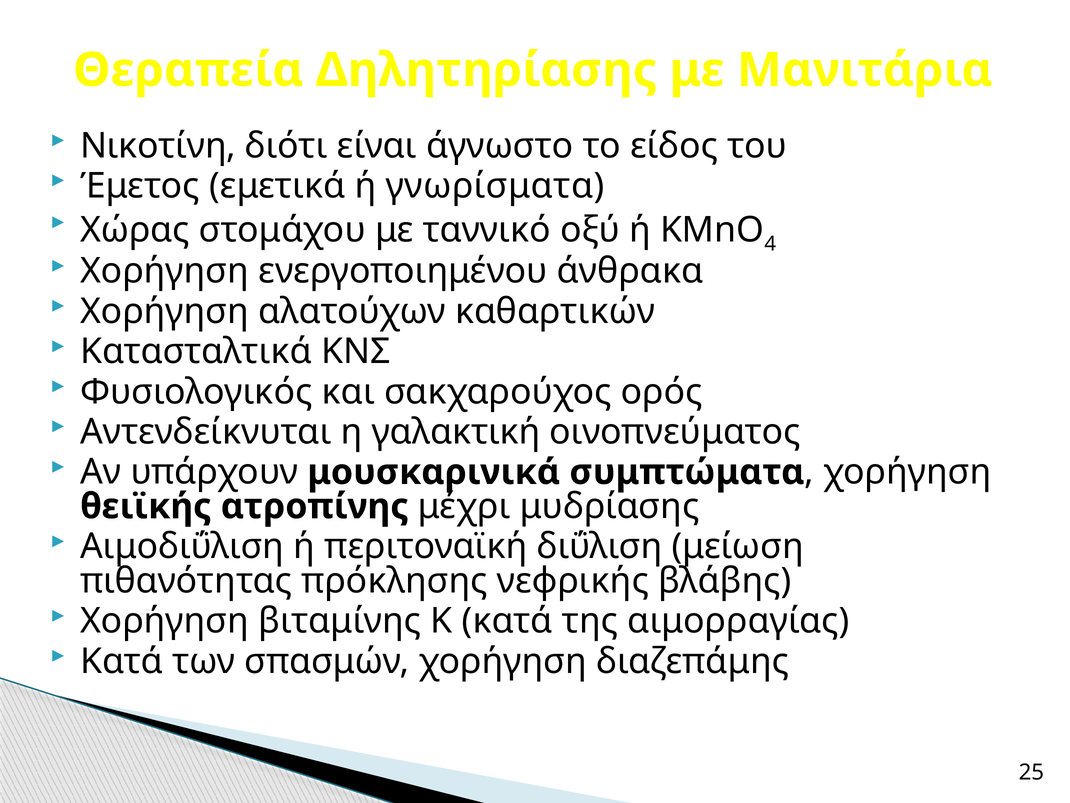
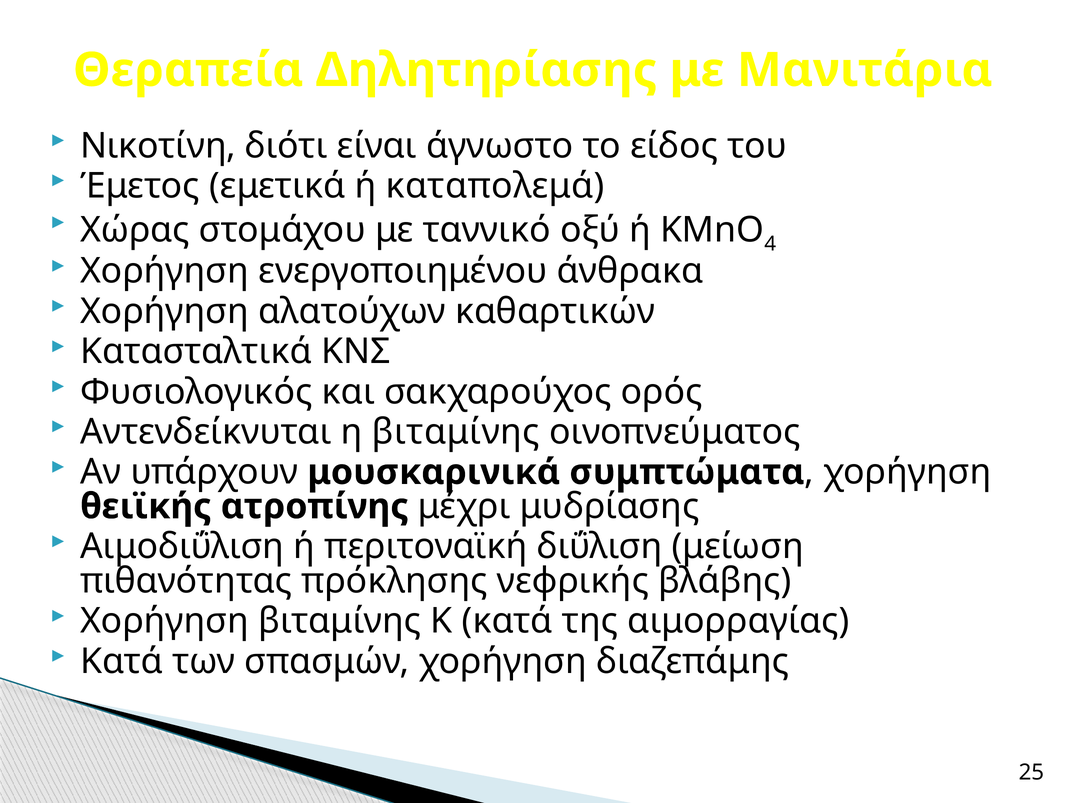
γνωρίσματα: γνωρίσματα -> καταπολεμά (495, 186)
η γαλακτική: γαλακτική -> βιταμίνης (456, 432)
